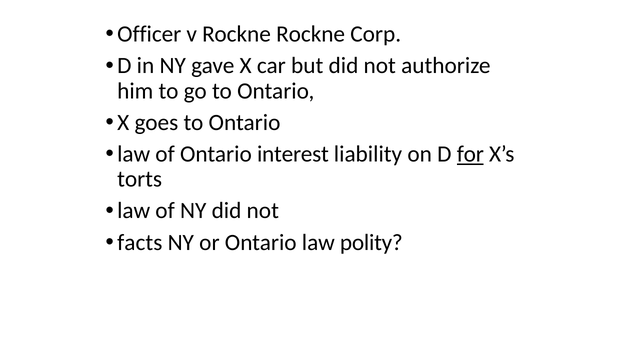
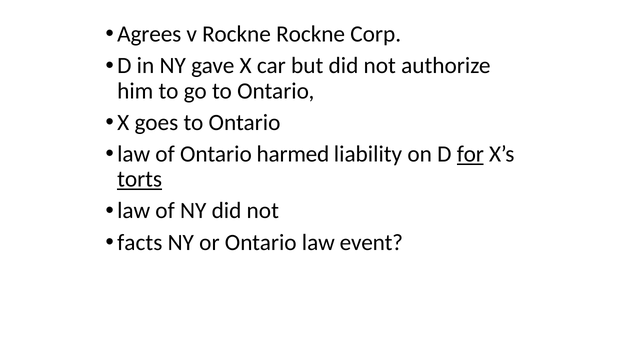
Officer: Officer -> Agrees (149, 34)
interest: interest -> harmed (293, 154)
torts underline: none -> present (140, 179)
polity: polity -> event (371, 243)
